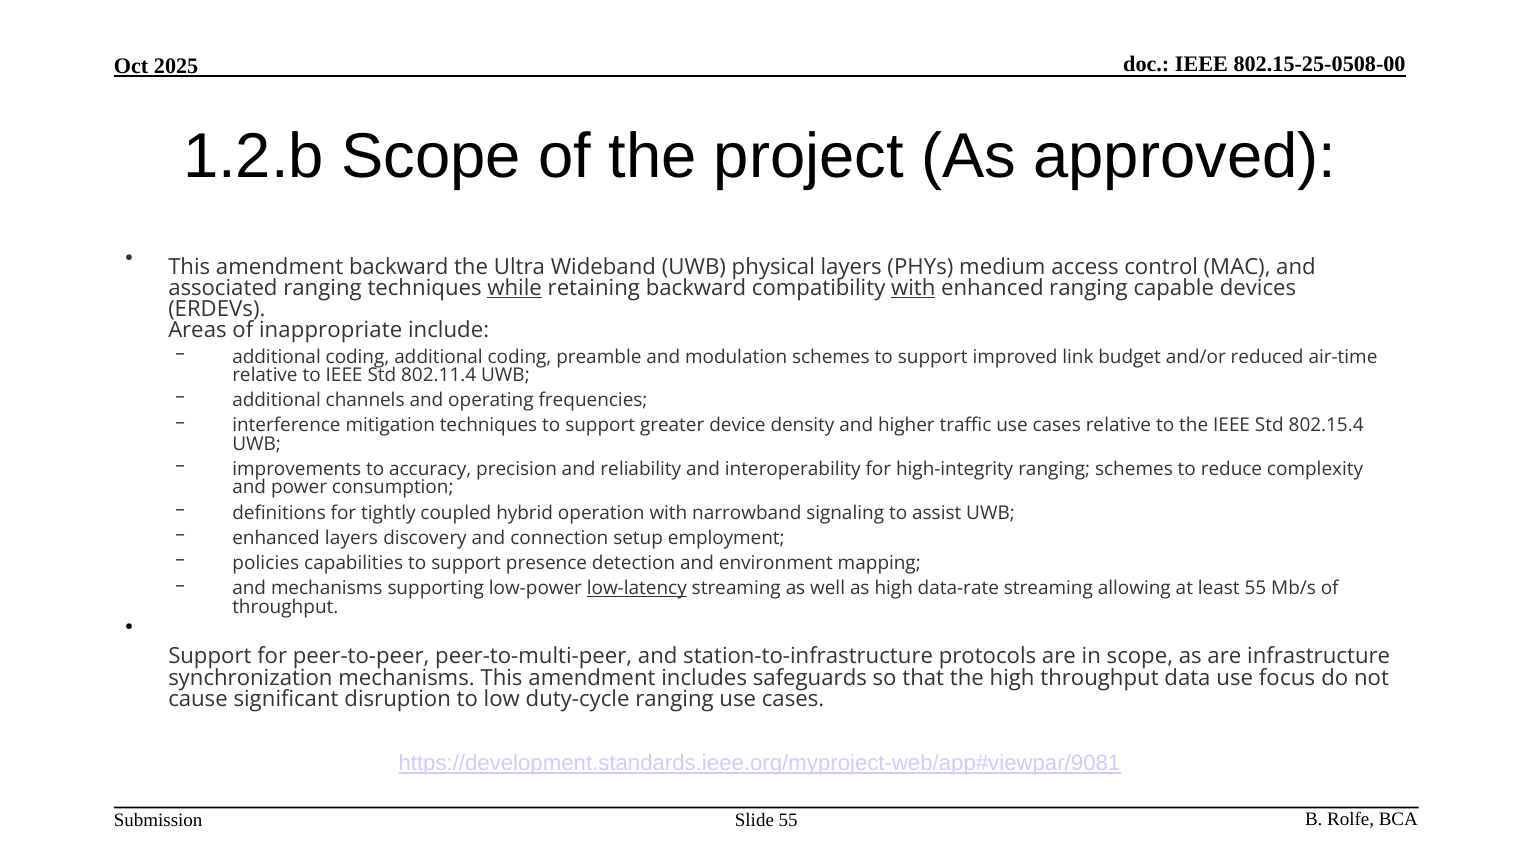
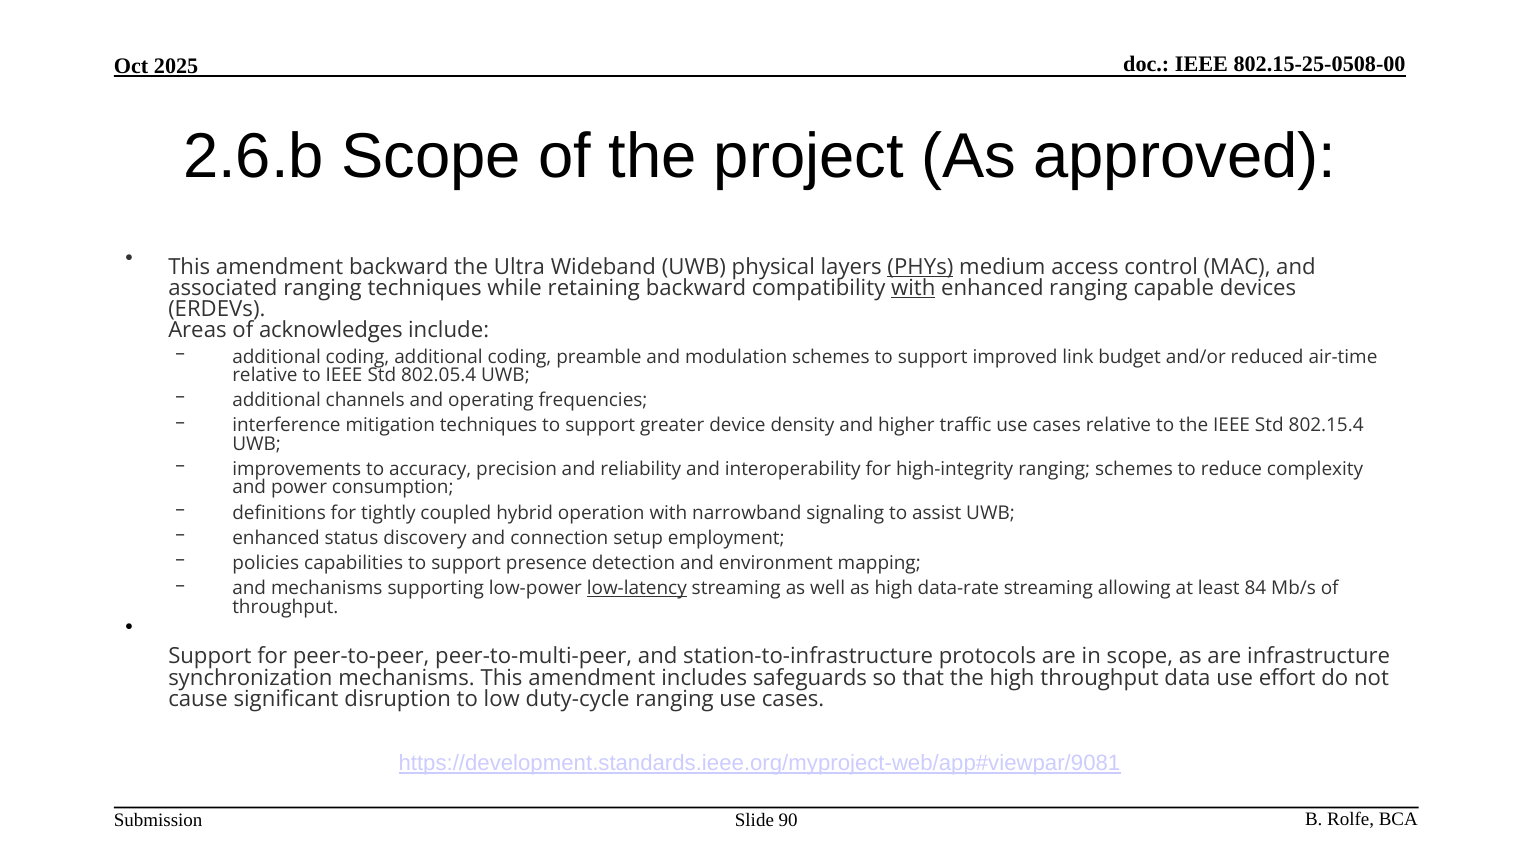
1.2.b: 1.2.b -> 2.6.b (254, 156)
PHYs underline: none -> present (920, 267)
while underline: present -> none (515, 288)
inappropriate: inappropriate -> acknowledges (331, 331)
802.11.4: 802.11.4 -> 802.05.4 (439, 375)
enhanced layers: layers -> status (351, 538)
least 55: 55 -> 84 (1255, 589)
focus: focus -> effort (1287, 678)
Slide 55: 55 -> 90 (788, 820)
